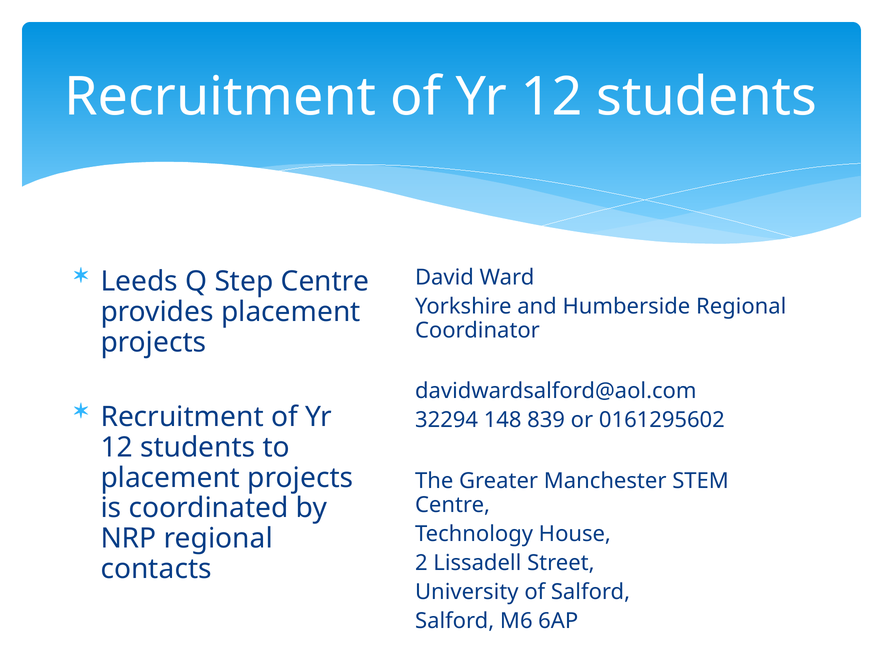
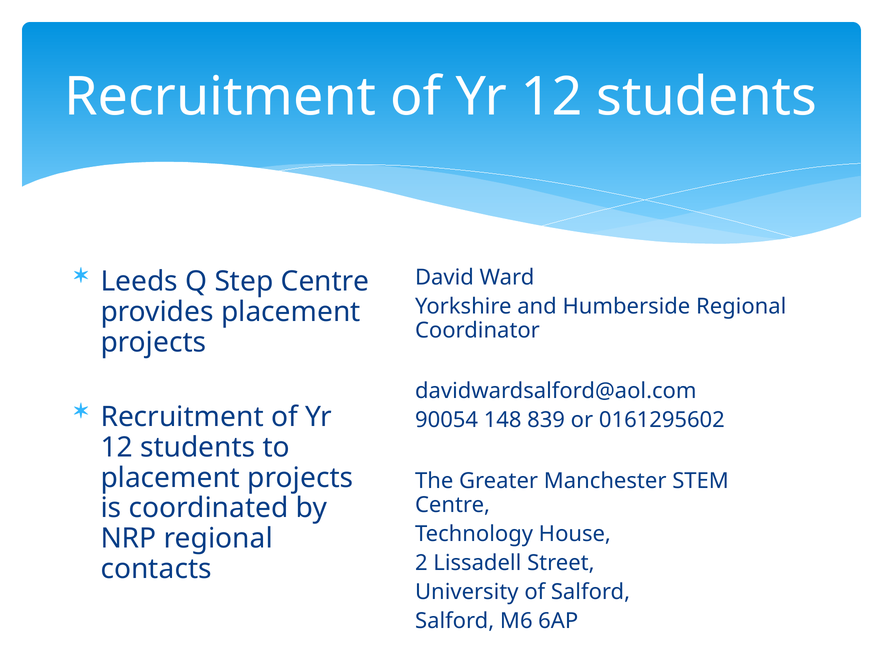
32294: 32294 -> 90054 (447, 420)
